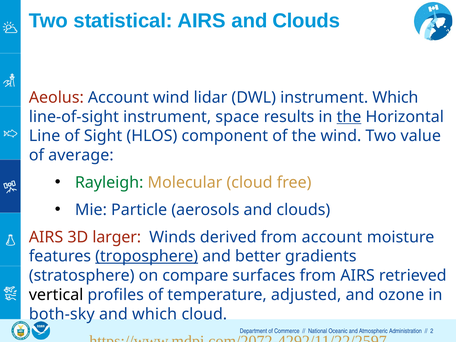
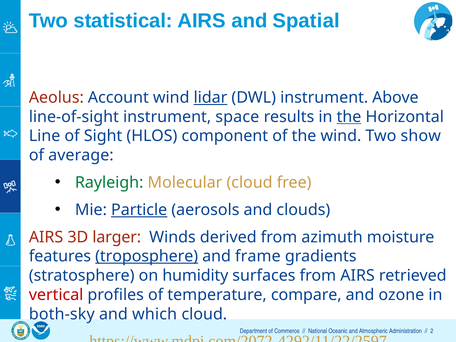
AIRS and Clouds: Clouds -> Spatial (306, 21)
lidar underline: none -> present (210, 98)
instrument Which: Which -> Above (395, 98)
value: value -> show (421, 136)
Particle underline: none -> present (139, 210)
from account: account -> azimuth (332, 237)
better: better -> frame (258, 256)
compare: compare -> humidity (195, 276)
vertical colour: black -> red (56, 295)
adjusted: adjusted -> compare (306, 295)
